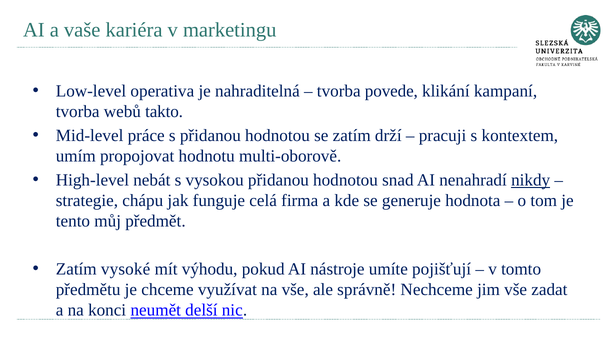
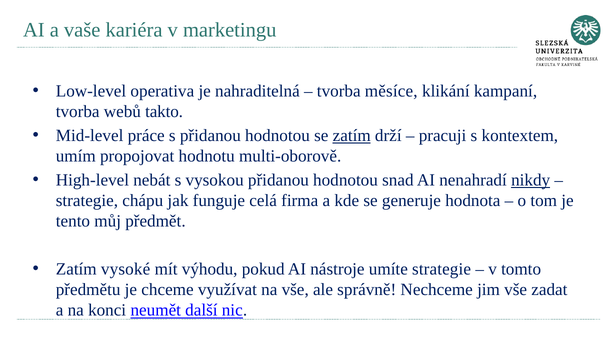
povede: povede -> měsíce (391, 91)
zatím underline: none -> present (352, 135)
umíte pojišťují: pojišťují -> strategie (442, 269)
delší: delší -> další (201, 310)
